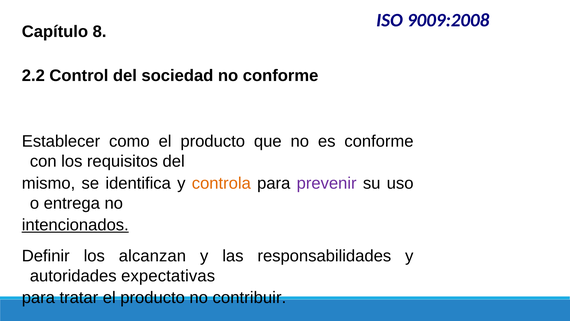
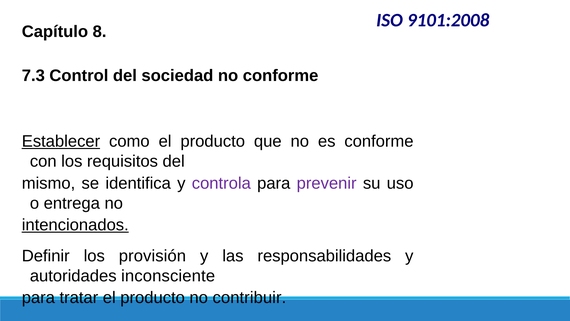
9009:2008: 9009:2008 -> 9101:2008 (448, 20)
2.2: 2.2 -> 7.3 (33, 76)
Establecer underline: none -> present (61, 141)
controla colour: orange -> purple (221, 183)
alcanzan: alcanzan -> provisión (152, 256)
expectativas: expectativas -> inconsciente (168, 276)
